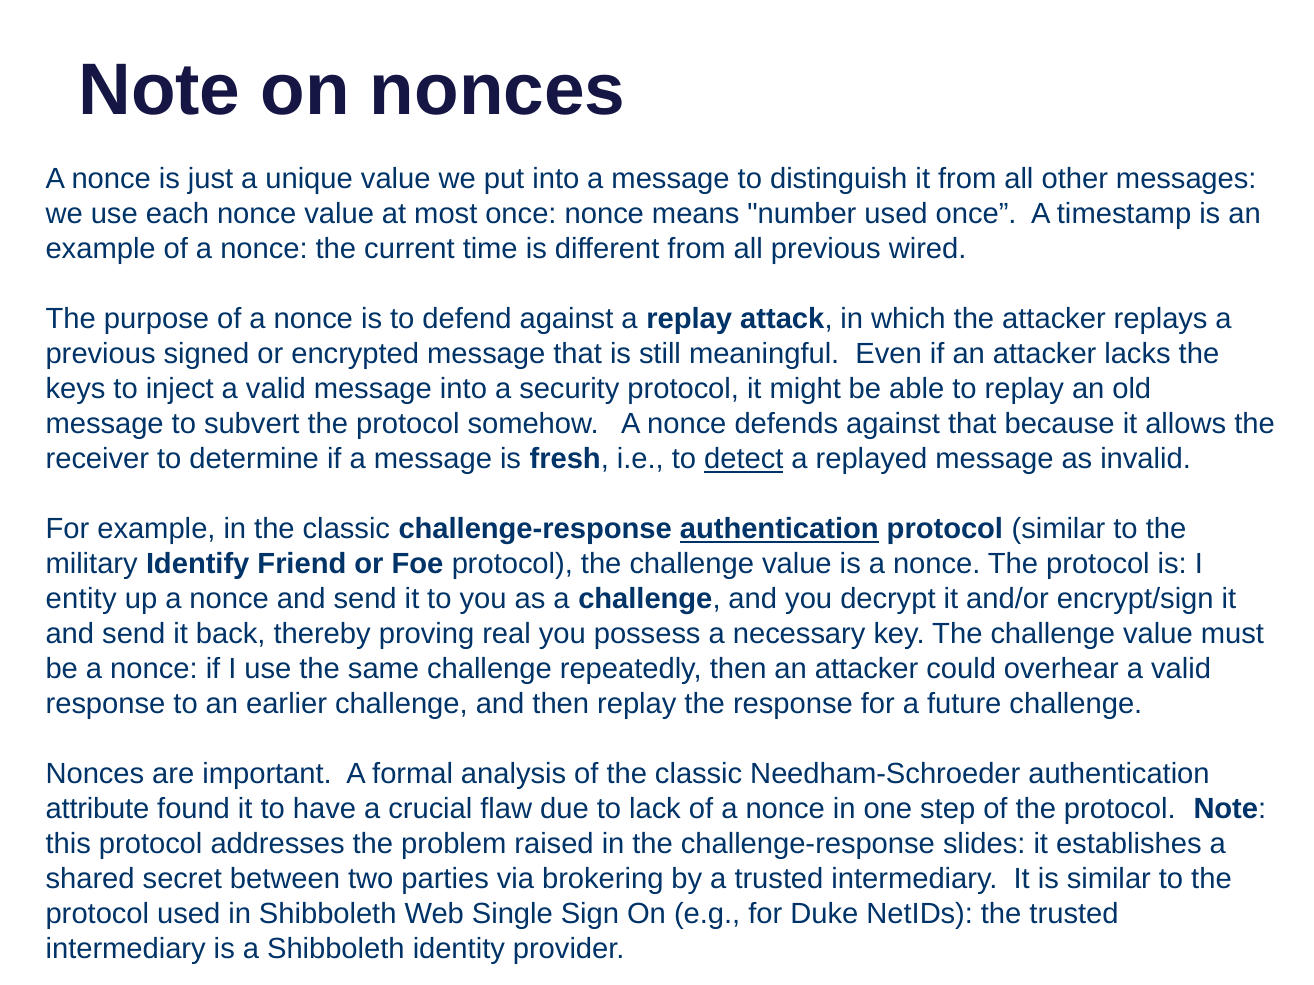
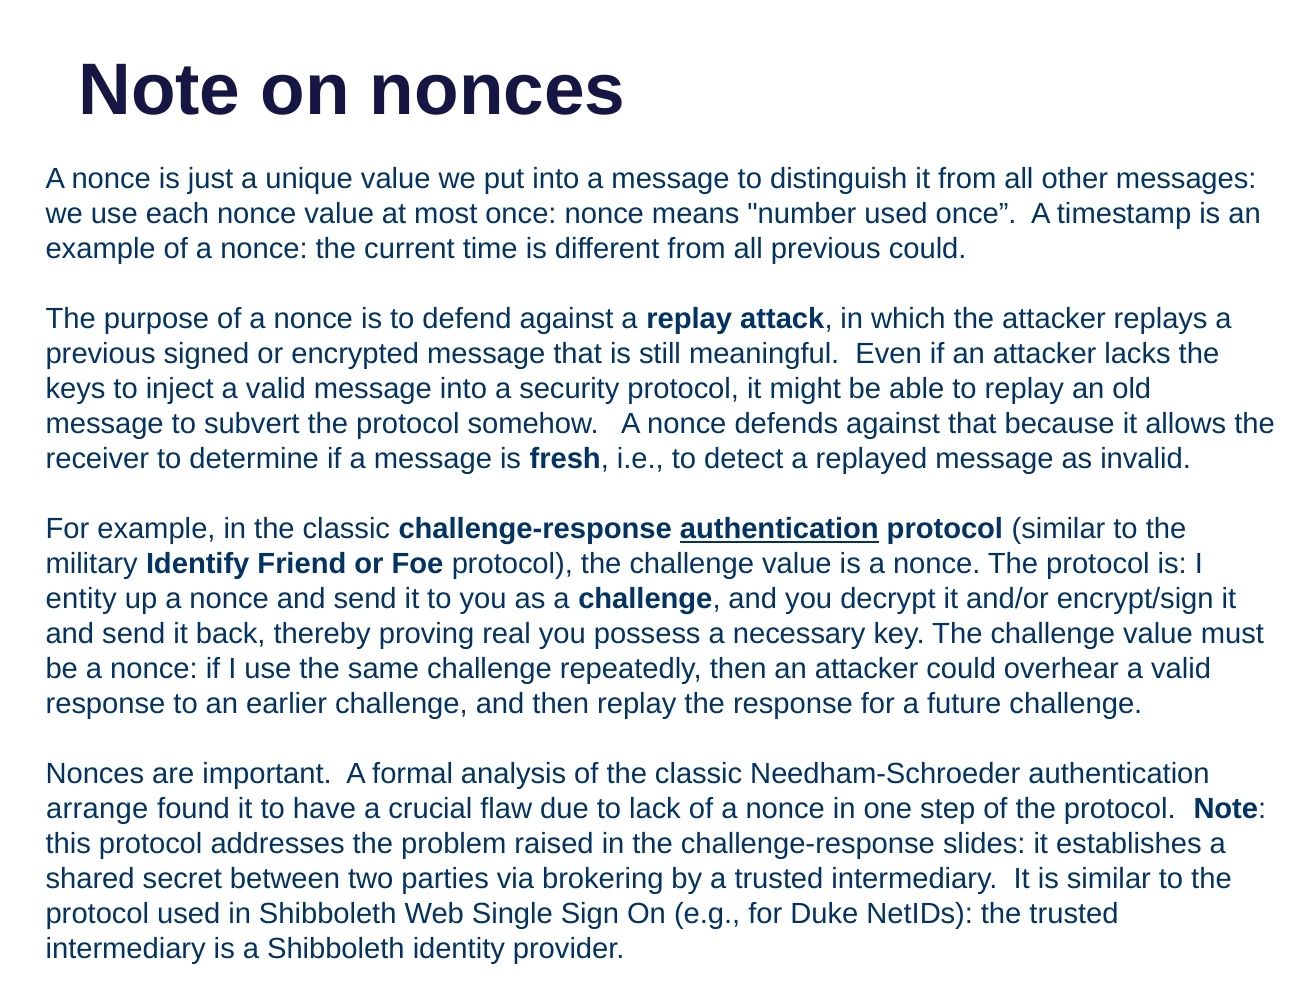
previous wired: wired -> could (928, 249)
detect underline: present -> none (744, 459)
attribute: attribute -> arrange (97, 810)
